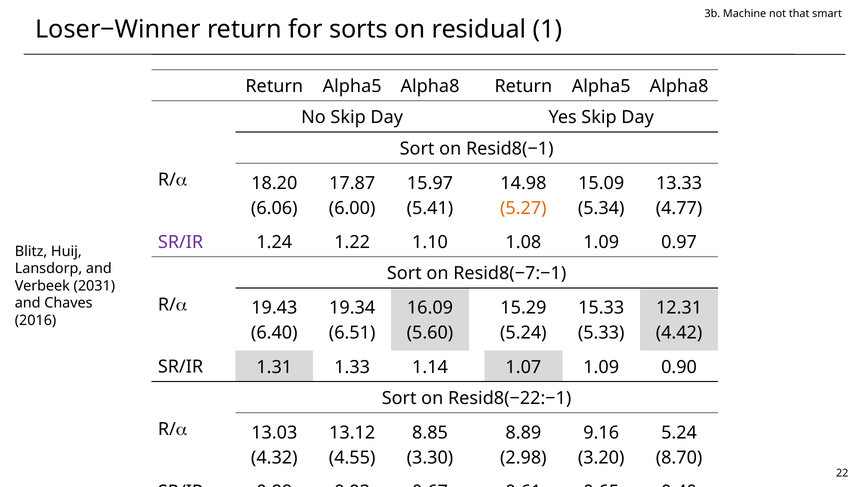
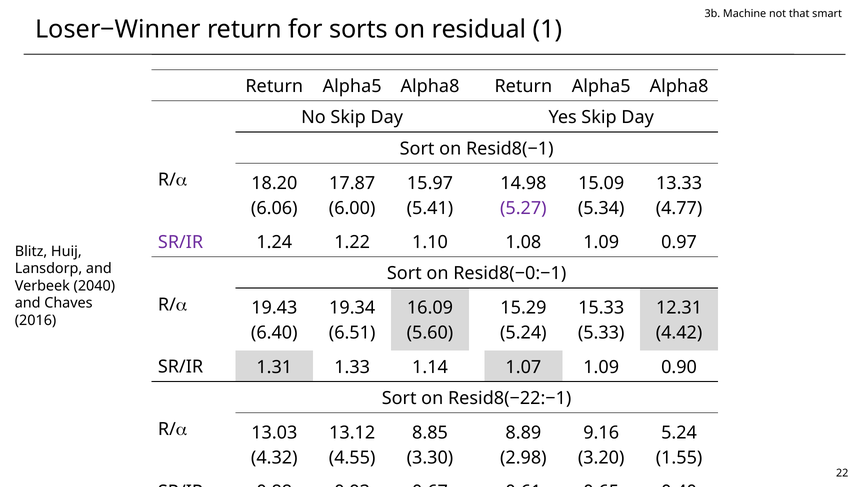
5.27 colour: orange -> purple (523, 208)
Resid8(−7:−1: Resid8(−7:−1 -> Resid8(−0:−1 (510, 273)
2031: 2031 -> 2040 (94, 286)
8.70: 8.70 -> 1.55 (679, 457)
